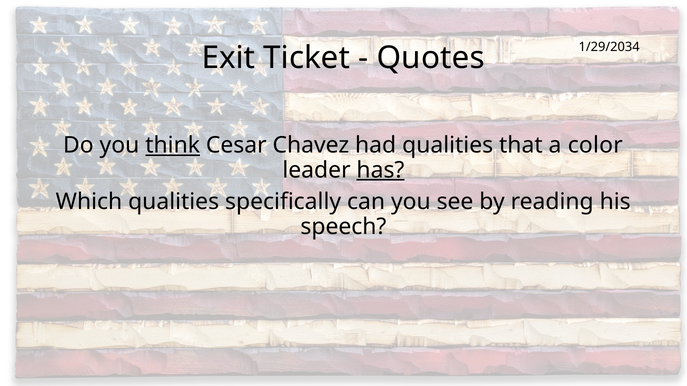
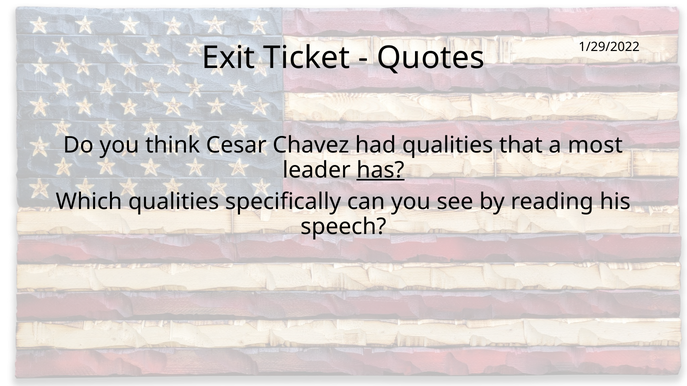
1/29/2034: 1/29/2034 -> 1/29/2022 (609, 47)
think underline: present -> none (173, 145)
color: color -> most (595, 145)
